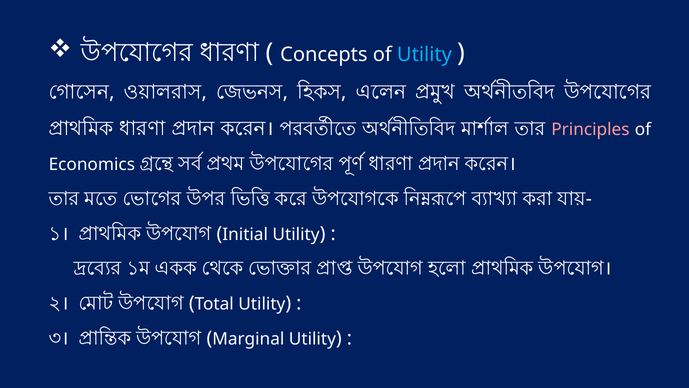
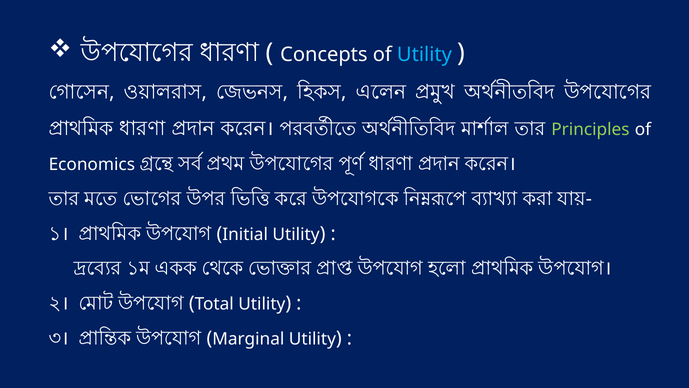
Principles colour: pink -> light green (590, 129)
